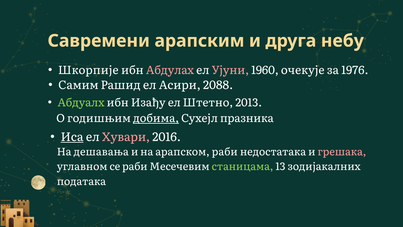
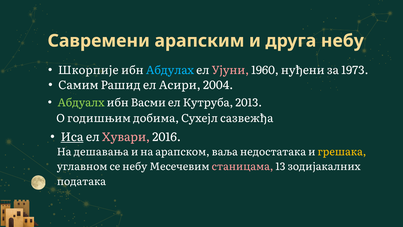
Абдулах colour: pink -> light blue (170, 70)
очекује: очекује -> нуђени (303, 70)
1976: 1976 -> 1973 (355, 70)
2088: 2088 -> 2004 (218, 85)
Изађу: Изађу -> Васми (148, 103)
Штетно: Штетно -> Кутруба (208, 103)
добима underline: present -> none (156, 118)
празника: празника -> сазвежђа (247, 118)
арапском раби: раби -> ваља (225, 152)
грешака colour: pink -> yellow (342, 152)
се раби: раби -> небу (135, 166)
станицама colour: light green -> pink (243, 166)
